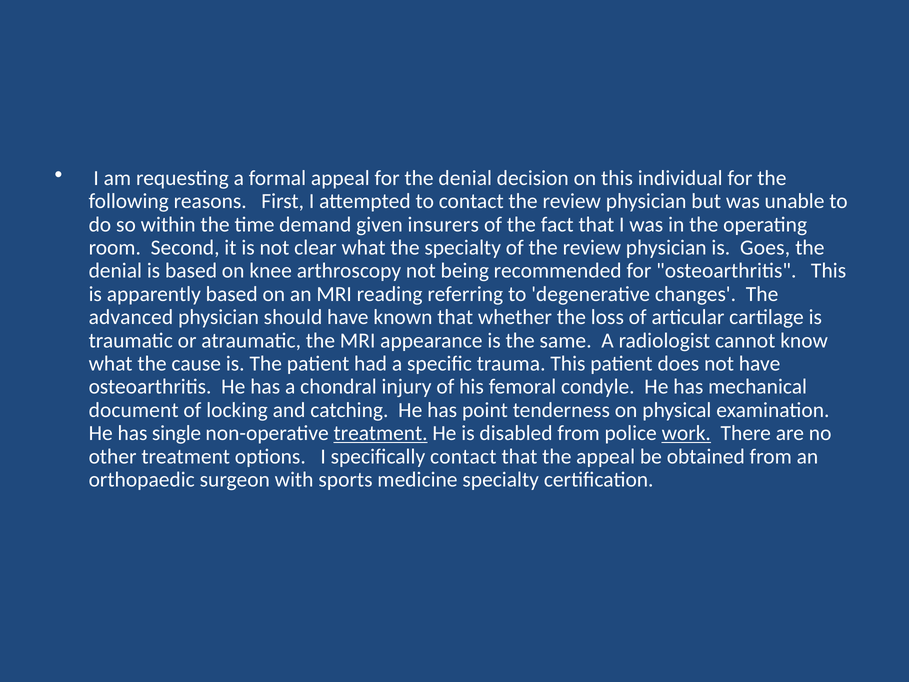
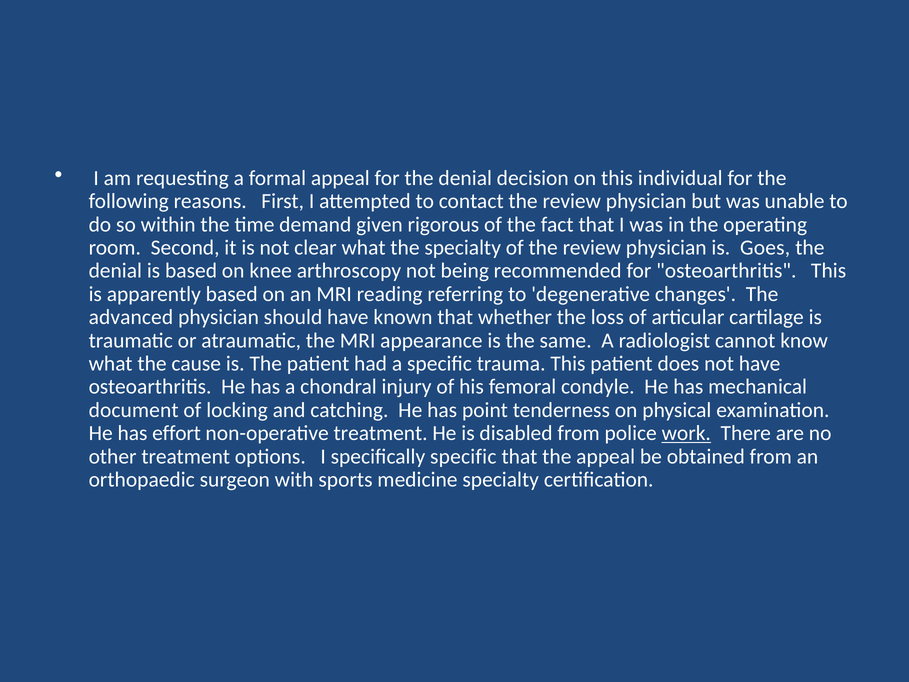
insurers: insurers -> rigorous (443, 224)
single: single -> effort (177, 433)
treatment underline: present -> none (381, 433)
specifically contact: contact -> specific (463, 456)
